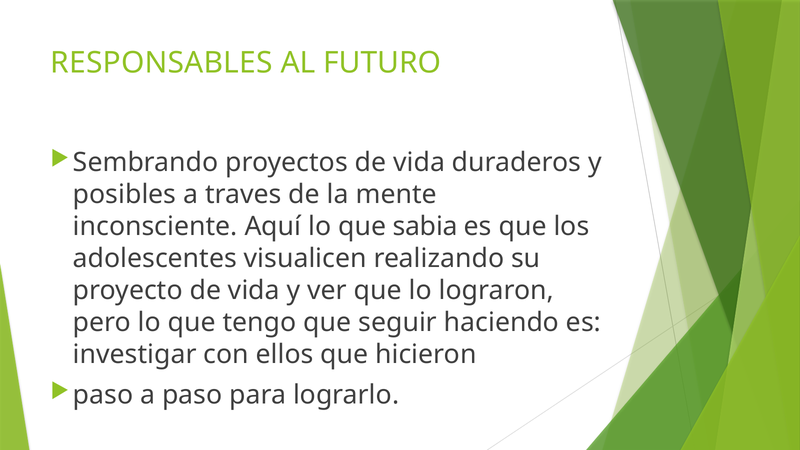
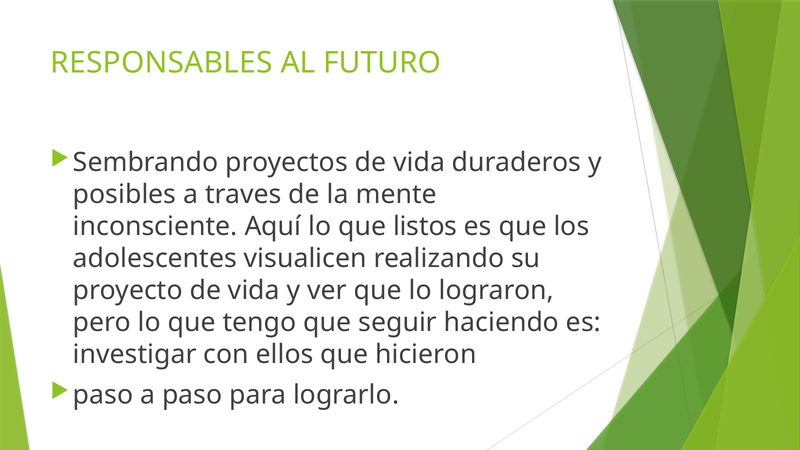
sabia: sabia -> listos (425, 227)
